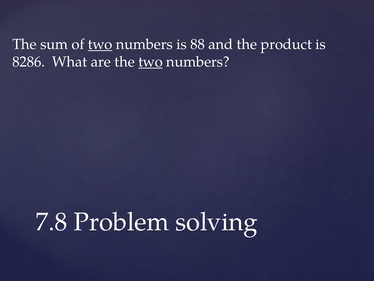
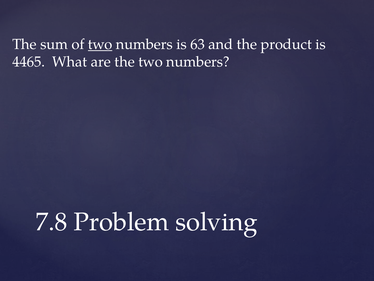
88: 88 -> 63 (198, 44)
8286: 8286 -> 4465 (29, 62)
two underline: present -> none (151, 62)
